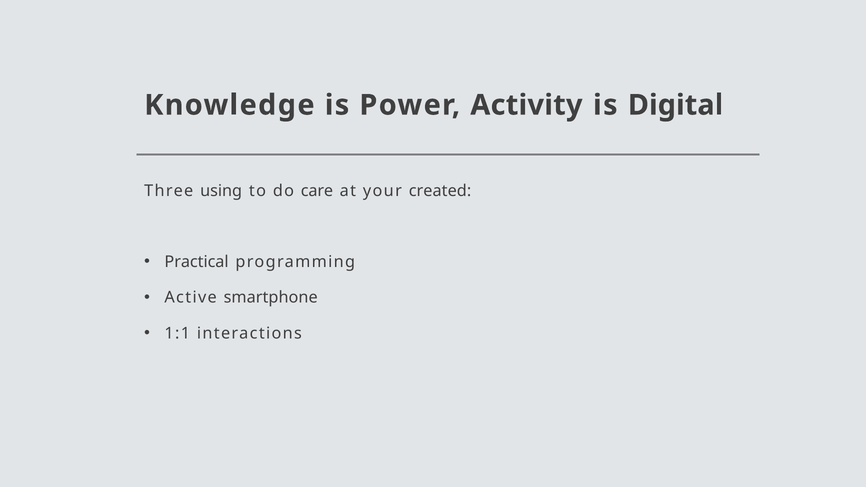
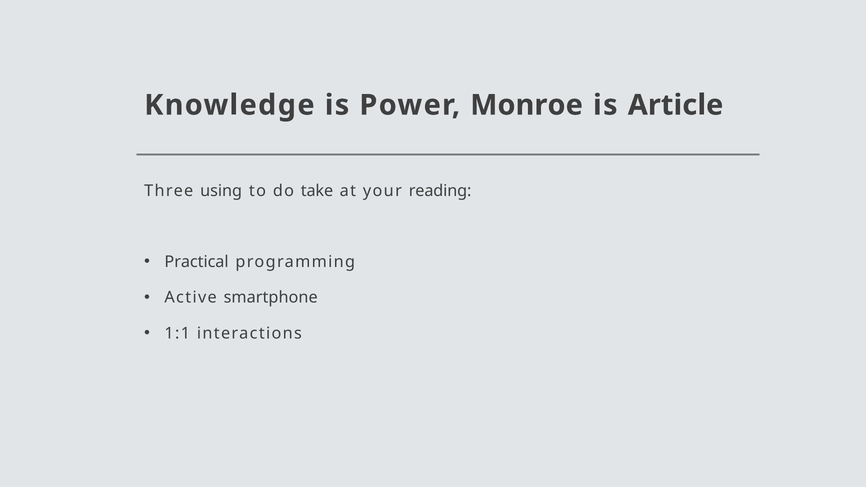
Activity: Activity -> Monroe (527, 105)
Digital: Digital -> Article (676, 105)
care: care -> take (317, 191)
created: created -> reading (440, 191)
